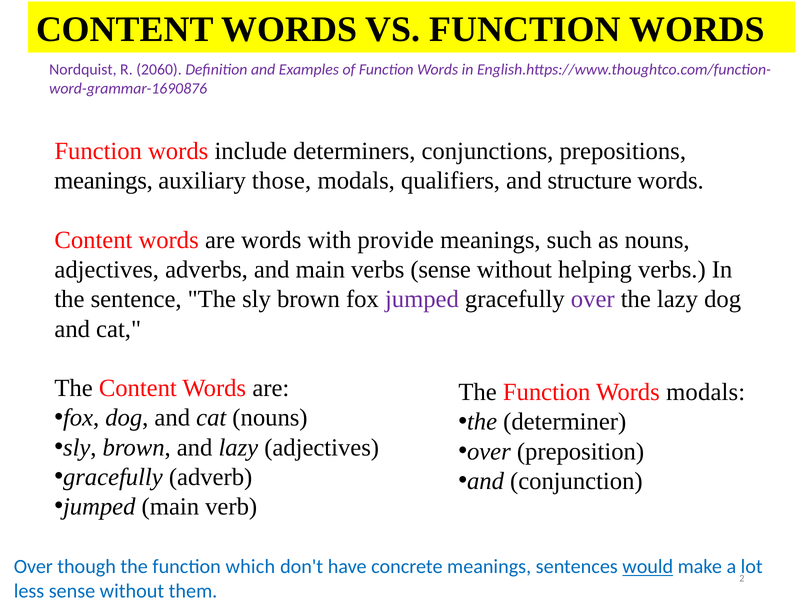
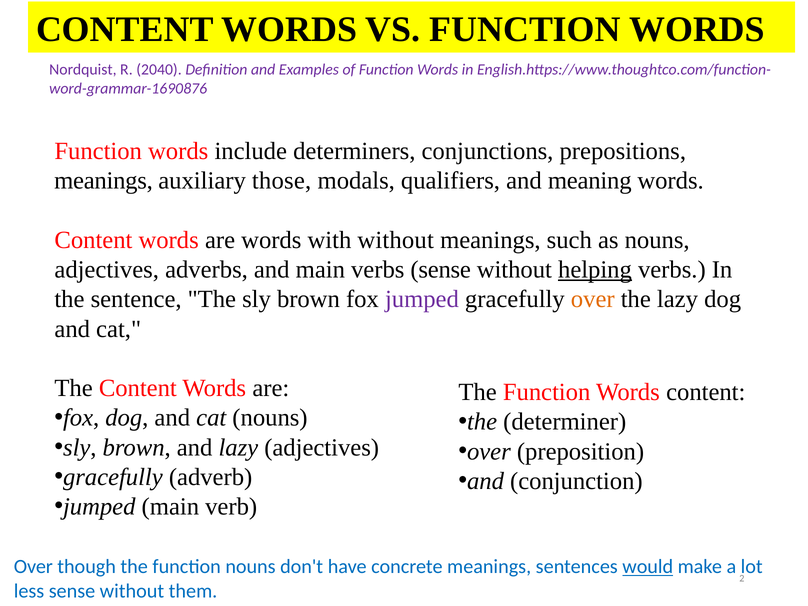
2060: 2060 -> 2040 (159, 70)
structure: structure -> meaning (590, 181)
with provide: provide -> without (396, 240)
helping underline: none -> present (595, 270)
over colour: purple -> orange (593, 299)
Function Words modals: modals -> content (706, 392)
function which: which -> nouns (250, 567)
